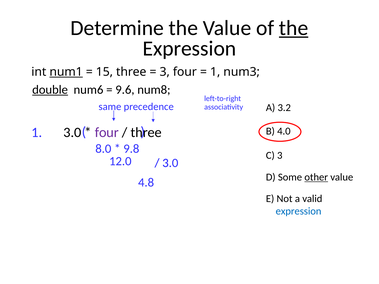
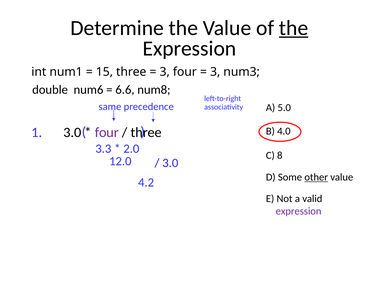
num1 underline: present -> none (66, 72)
1: 1 -> 3 (215, 72)
double underline: present -> none (50, 90)
9.6: 9.6 -> 6.6 (125, 90)
3.2: 3.2 -> 5.0 (284, 108)
8.0: 8.0 -> 3.3 (103, 149)
9.8: 9.8 -> 2.0 (131, 149)
C 3: 3 -> 8 (280, 156)
4.8: 4.8 -> 4.2 (146, 183)
expression colour: blue -> purple (299, 211)
